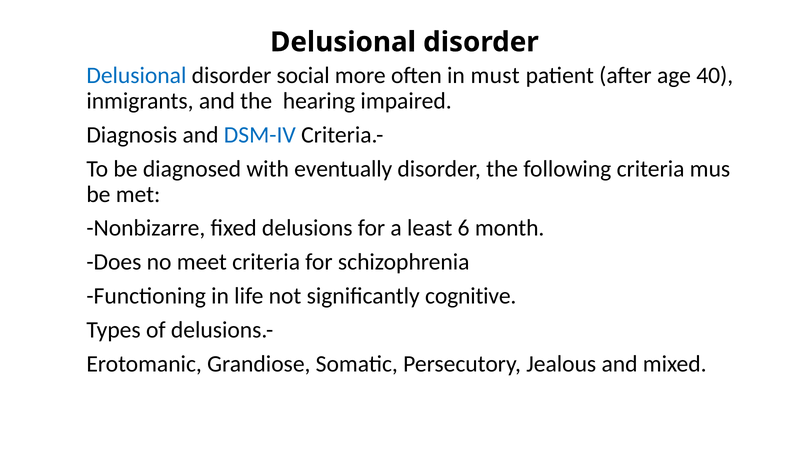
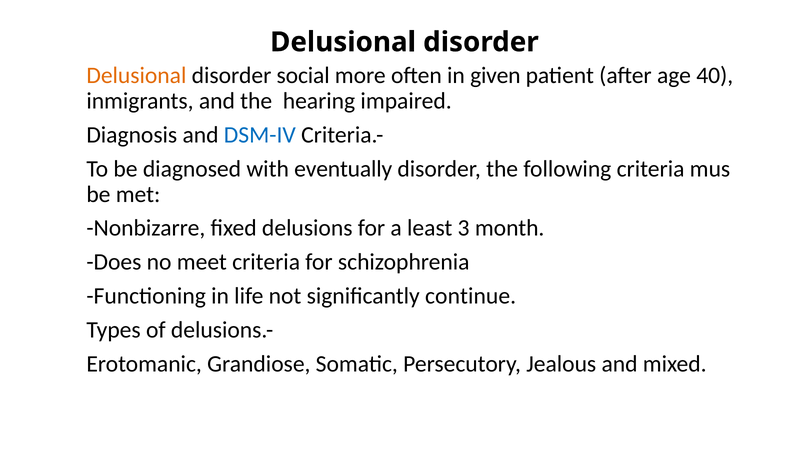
Delusional colour: blue -> orange (136, 75)
must: must -> given (495, 75)
6: 6 -> 3 (464, 228)
cognitive: cognitive -> continue (471, 296)
